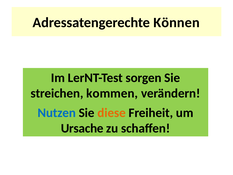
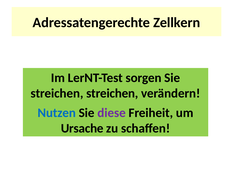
Können: Können -> Zellkern (177, 23)
streichen kommen: kommen -> streichen (112, 93)
diese colour: orange -> purple (112, 113)
